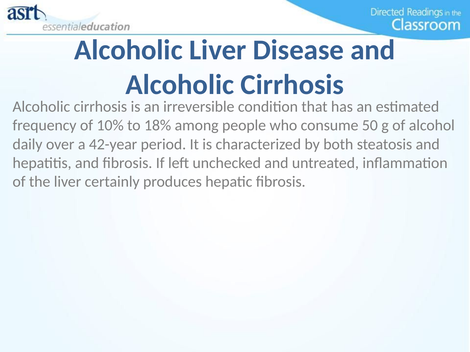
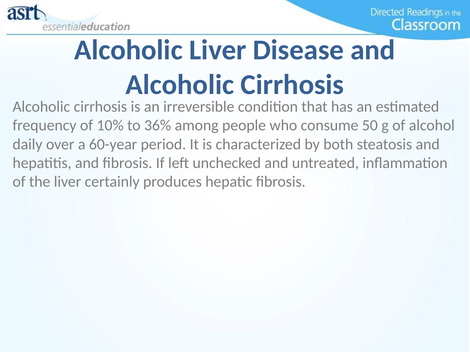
18%: 18% -> 36% (158, 126)
42-year: 42-year -> 60-year (113, 144)
